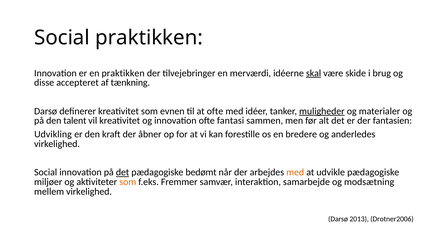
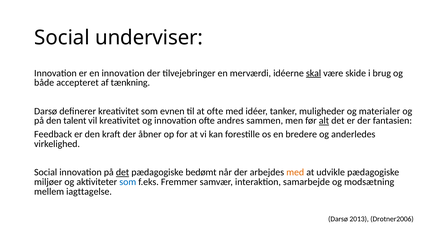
Social praktikken: praktikken -> underviser (149, 38)
en praktikken: praktikken -> innovation (123, 73)
disse: disse -> både (44, 83)
muligheder underline: present -> none (322, 111)
fantasi: fantasi -> andres (231, 121)
alt underline: none -> present (324, 121)
Udvikling: Udvikling -> Feedback (53, 134)
som colour: orange -> blue (128, 182)
mellem virkelighed: virkelighed -> iagttagelse (89, 191)
